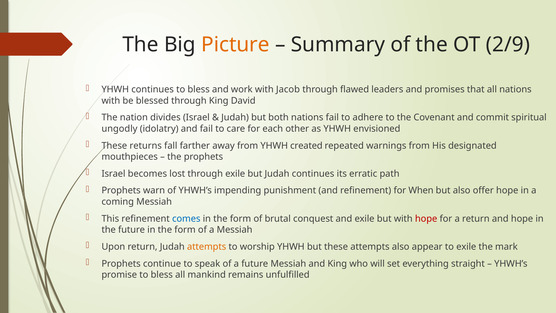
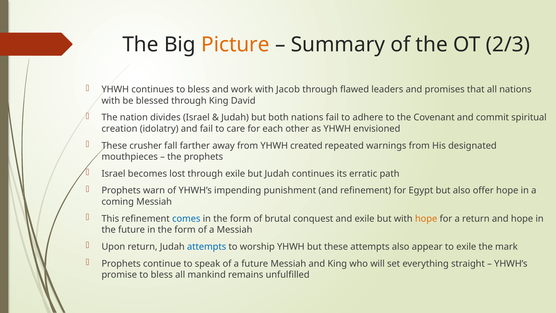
2/9: 2/9 -> 2/3 (508, 45)
ungodly: ungodly -> creation (119, 129)
returns: returns -> crusher (146, 146)
When: When -> Egypt (421, 190)
hope colour: red -> orange (426, 218)
attempts colour: orange -> blue (207, 247)
